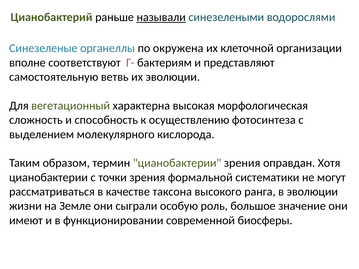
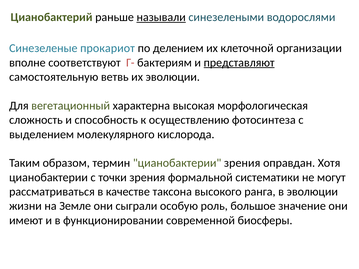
органеллы: органеллы -> прокариот (108, 48)
окружена: окружена -> делением (178, 48)
представляют underline: none -> present (239, 63)
